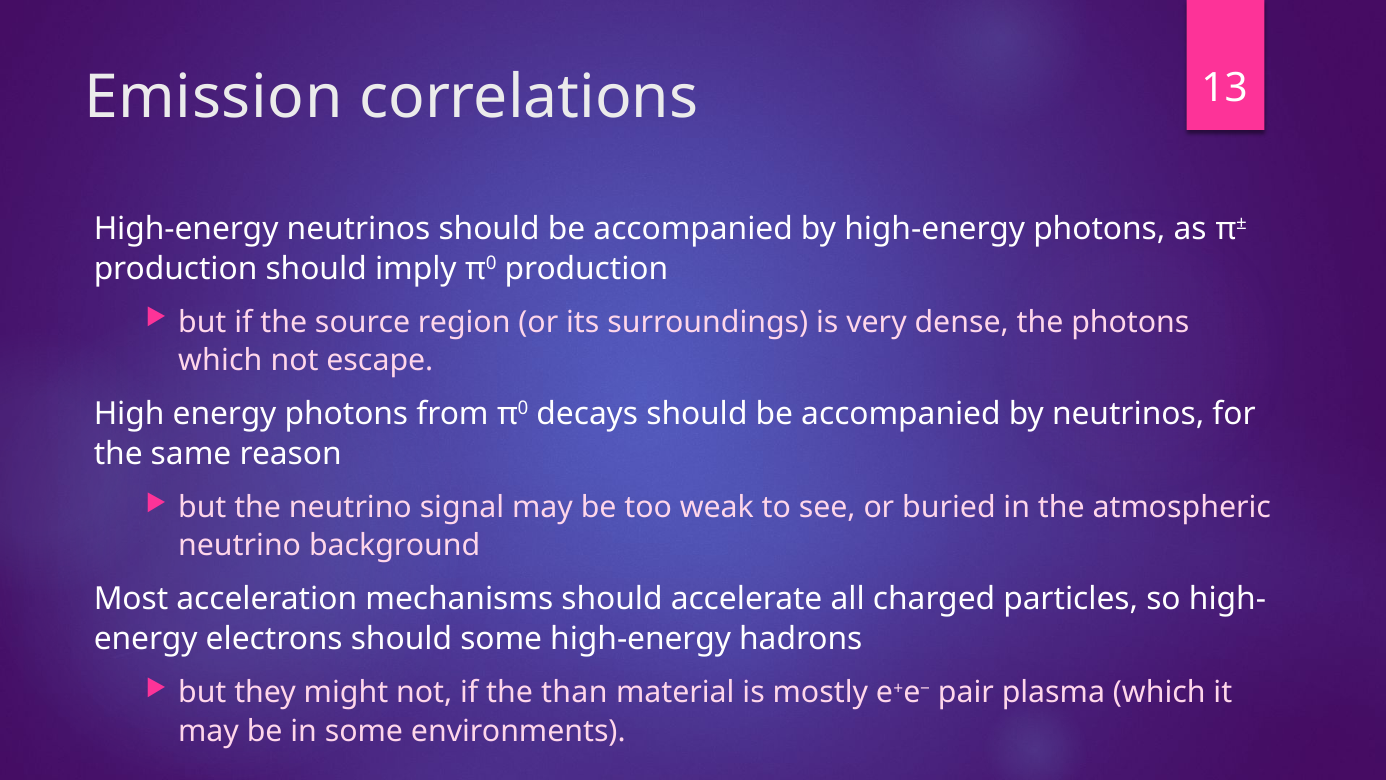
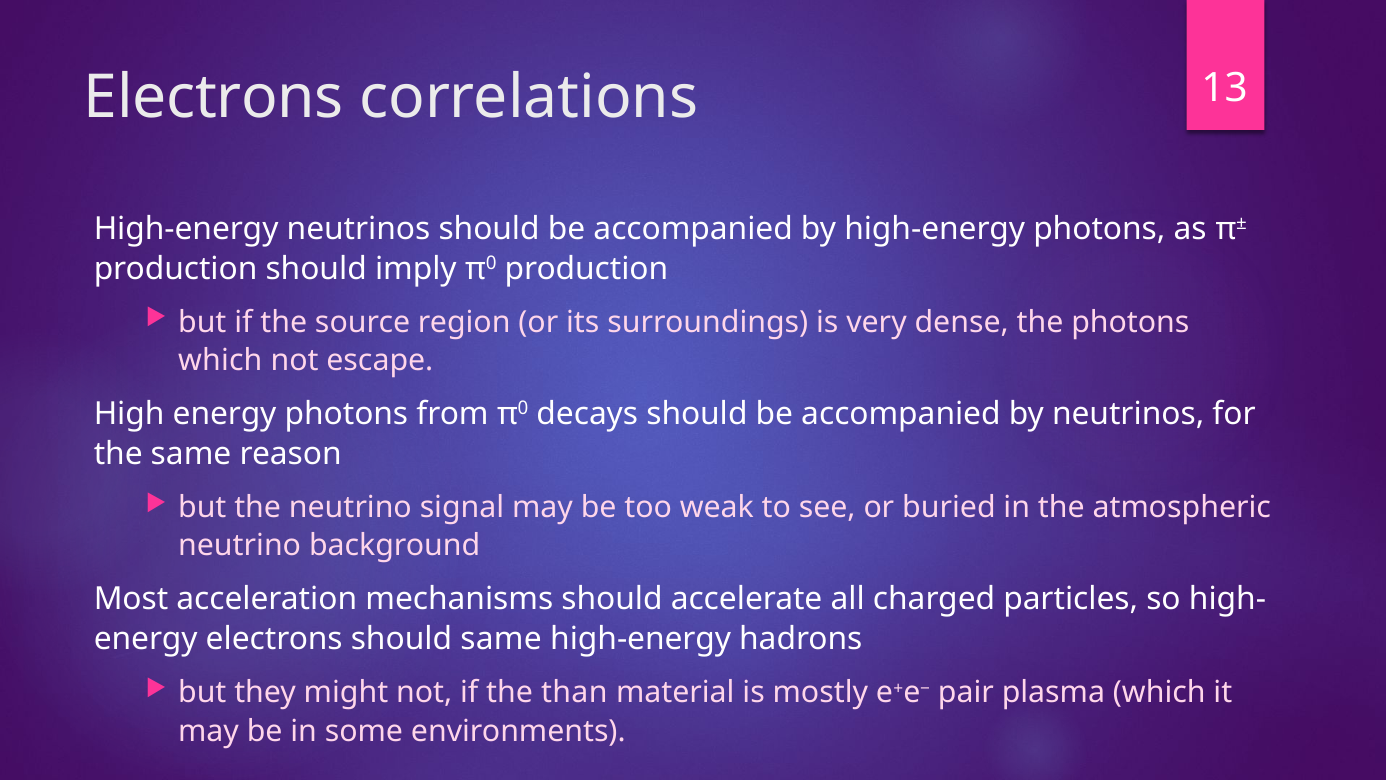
Emission: Emission -> Electrons (214, 97)
should some: some -> same (501, 639)
